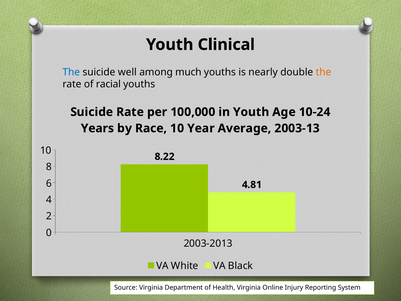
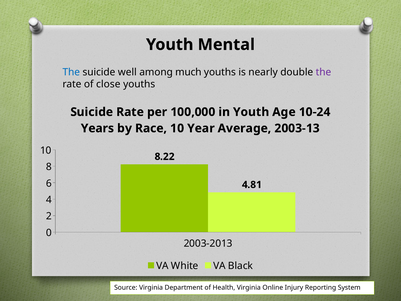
Clinical: Clinical -> Mental (226, 45)
the colour: orange -> purple (323, 72)
racial: racial -> close (108, 84)
